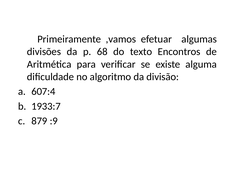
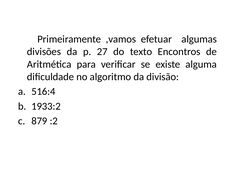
68: 68 -> 27 (102, 52)
607:4: 607:4 -> 516:4 (43, 92)
1933:7: 1933:7 -> 1933:2 (46, 106)
:9: :9 -> :2 (54, 121)
